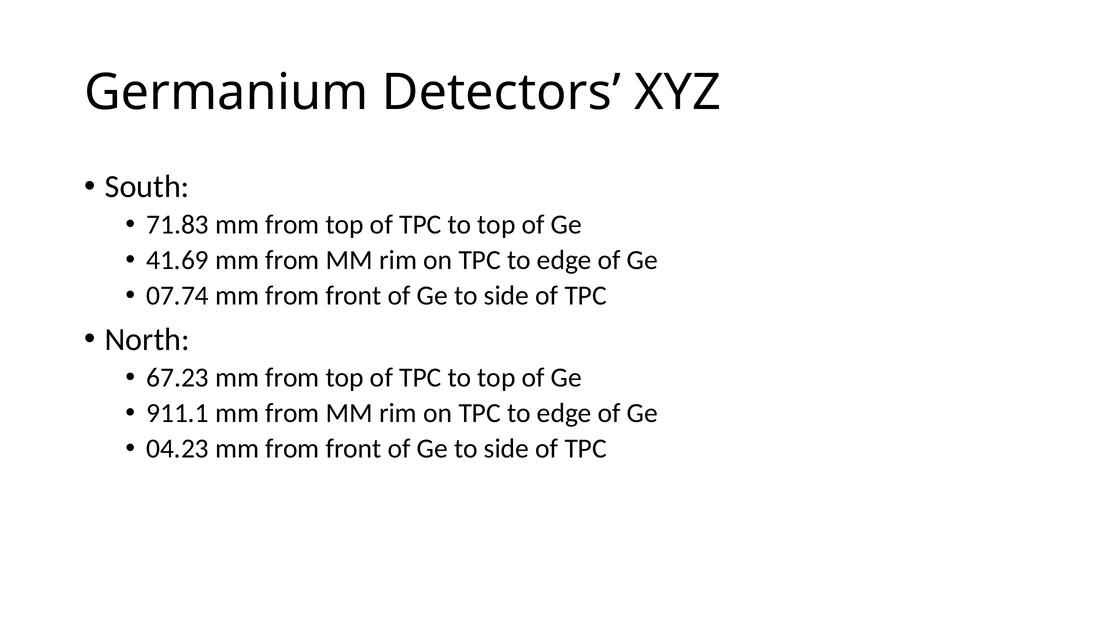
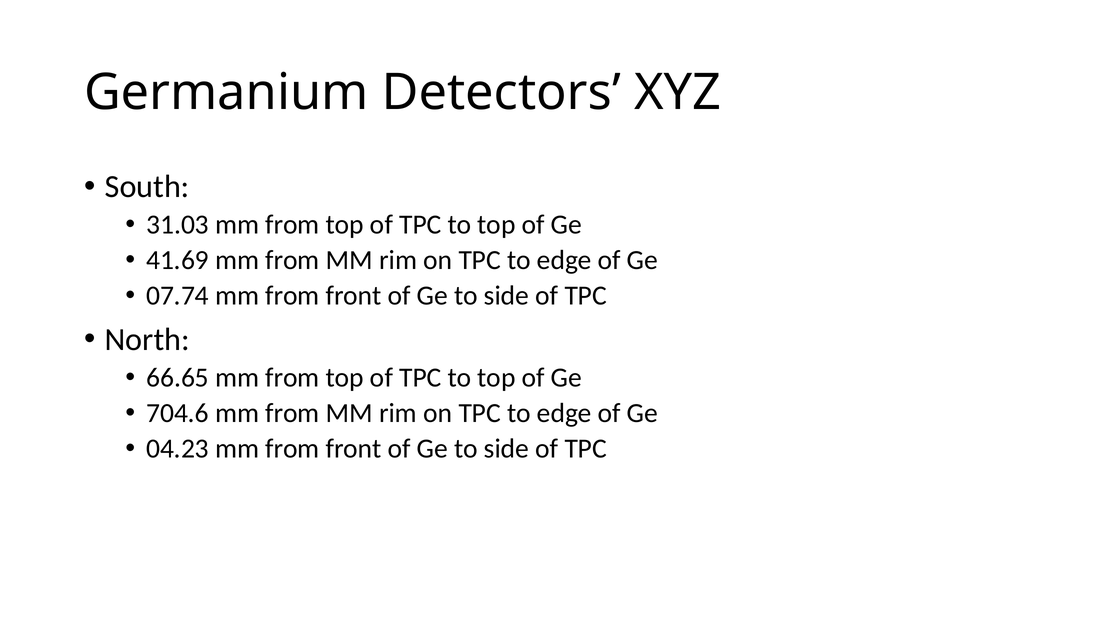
71.83: 71.83 -> 31.03 (178, 225)
67.23: 67.23 -> 66.65 (178, 377)
911.1: 911.1 -> 704.6 (178, 413)
